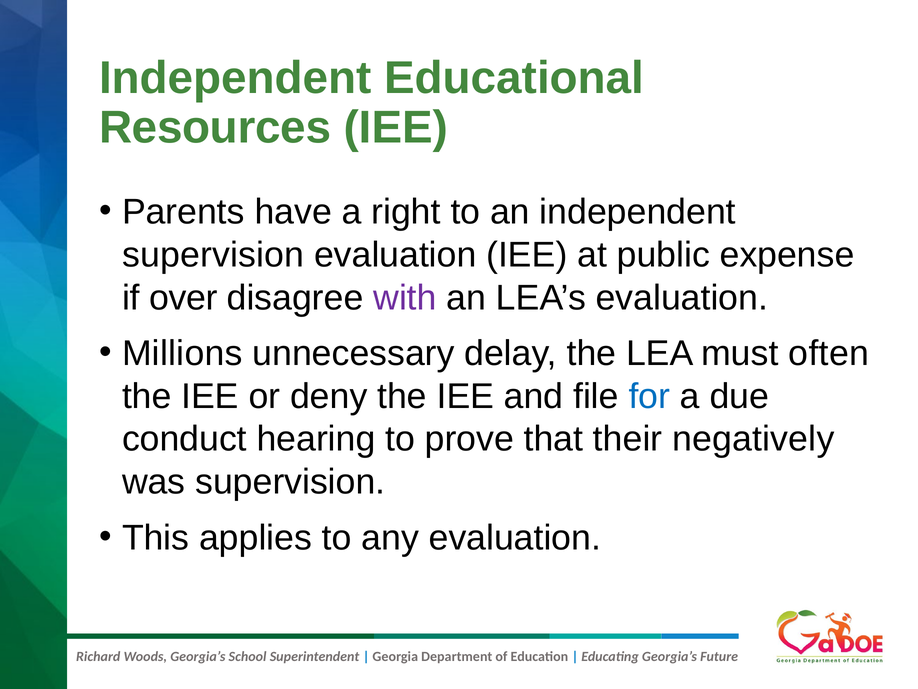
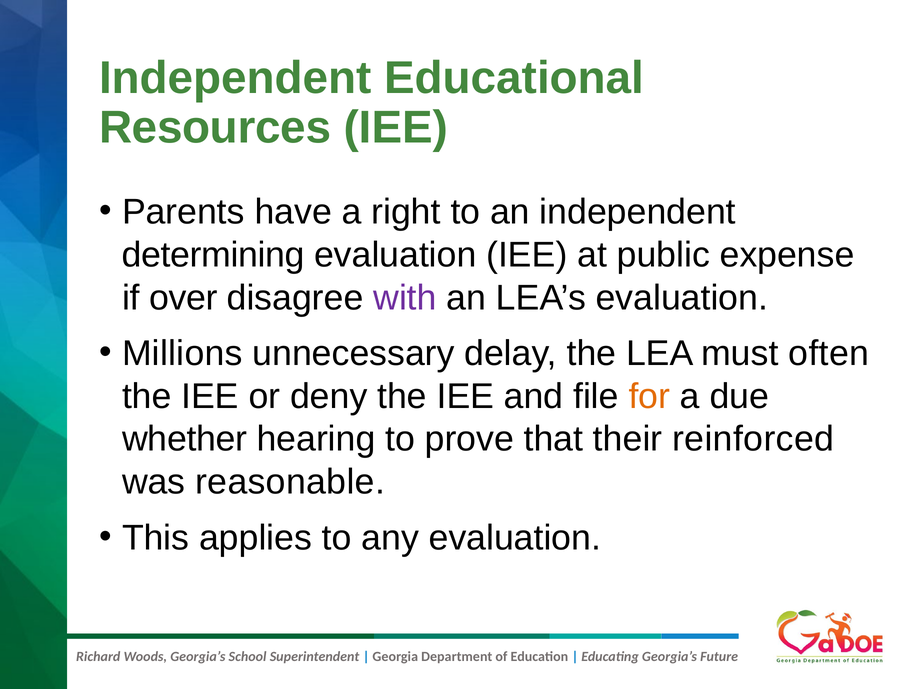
supervision: supervision -> determining (213, 255)
for colour: blue -> orange (649, 396)
conduct: conduct -> whether (185, 439)
negatively: negatively -> reinforced (753, 439)
was supervision: supervision -> reasonable (290, 482)
